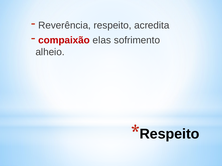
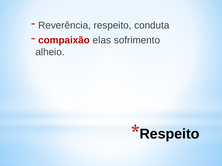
acredita: acredita -> conduta (152, 25)
